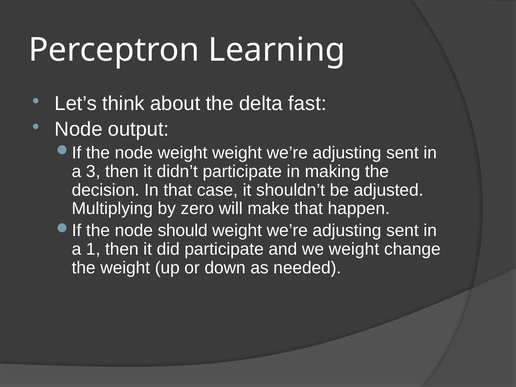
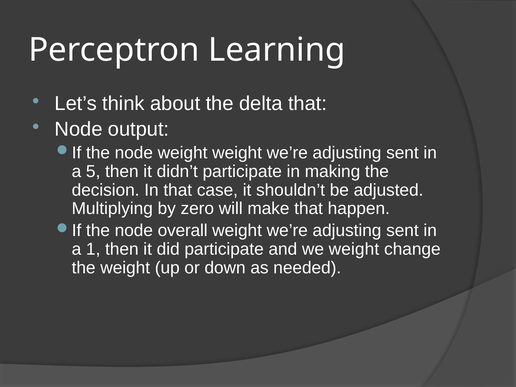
delta fast: fast -> that (308, 104)
3: 3 -> 5 (93, 171)
should: should -> overall (183, 231)
